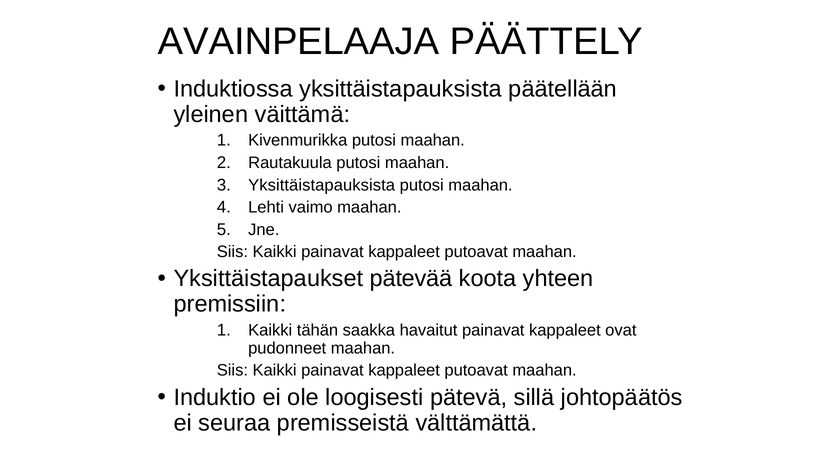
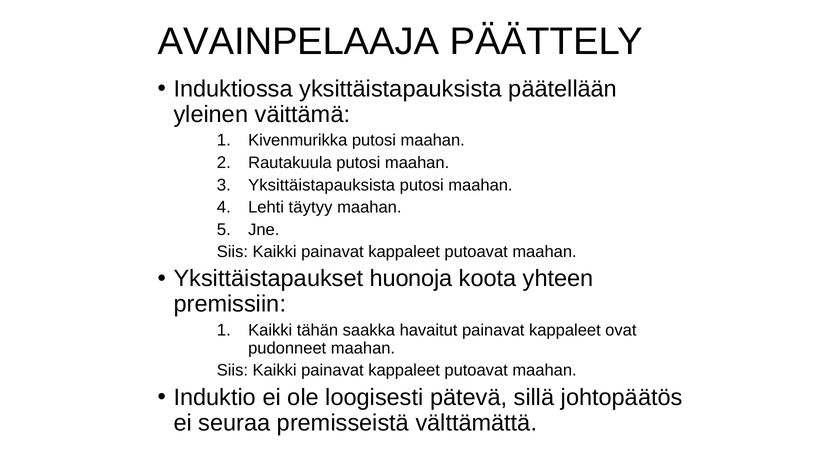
vaimo: vaimo -> täytyy (311, 207)
pätevää: pätevää -> huonoja (411, 279)
